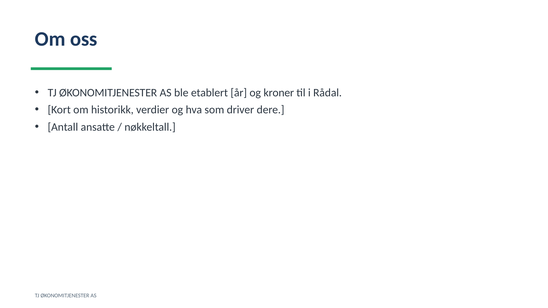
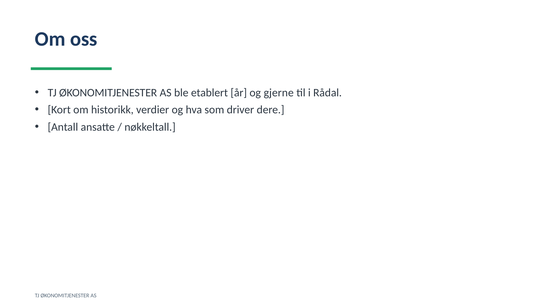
kroner: kroner -> gjerne (279, 93)
